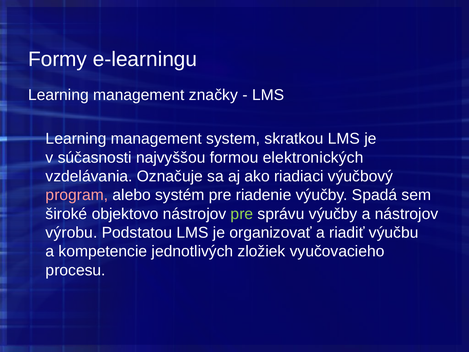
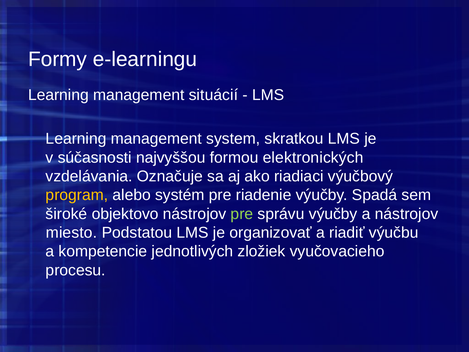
značky: značky -> situácií (213, 95)
program colour: pink -> yellow (77, 195)
výrobu: výrobu -> miesto (71, 232)
